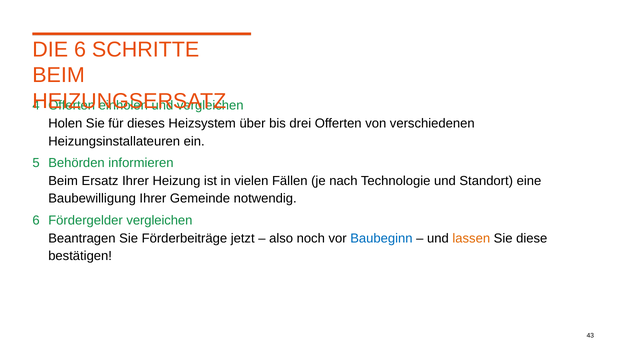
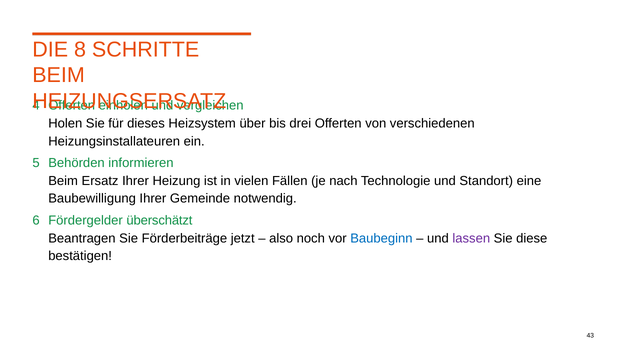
DIE 6: 6 -> 8 (80, 49)
Fördergelder vergleichen: vergleichen -> überschätzt (159, 220)
lassen colour: orange -> purple (471, 238)
